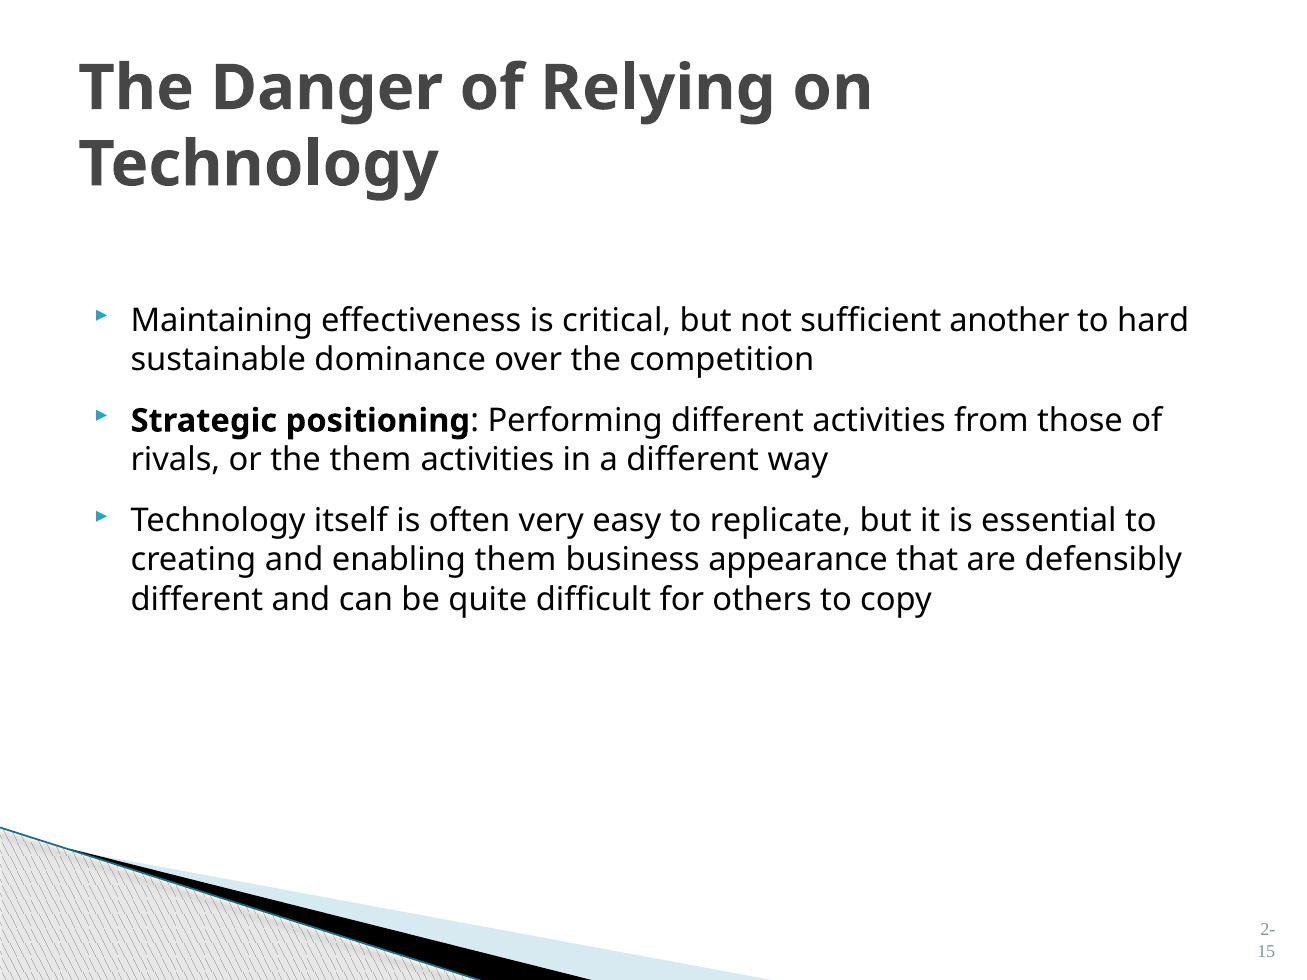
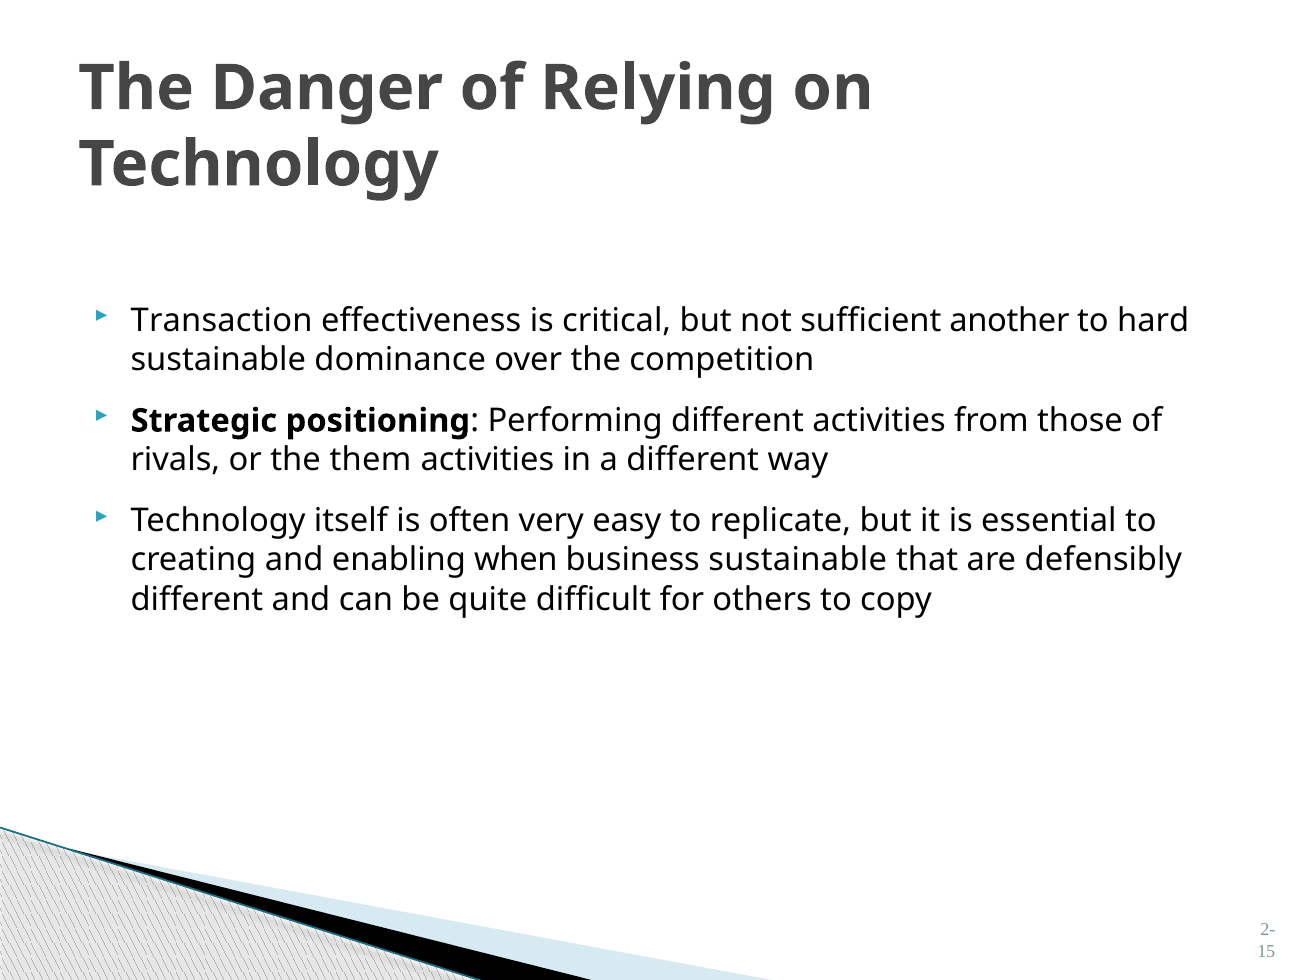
Maintaining: Maintaining -> Transaction (222, 321)
enabling them: them -> when (516, 560)
business appearance: appearance -> sustainable (798, 560)
